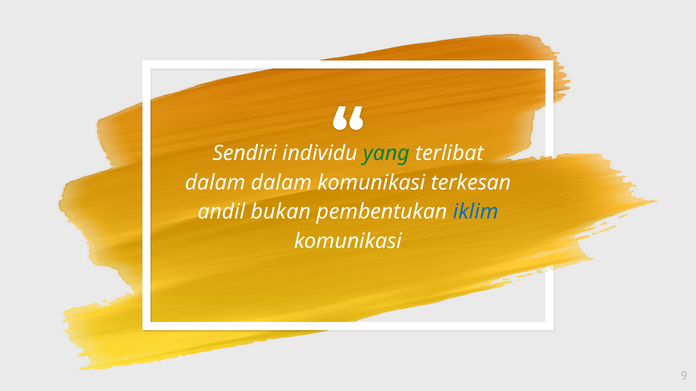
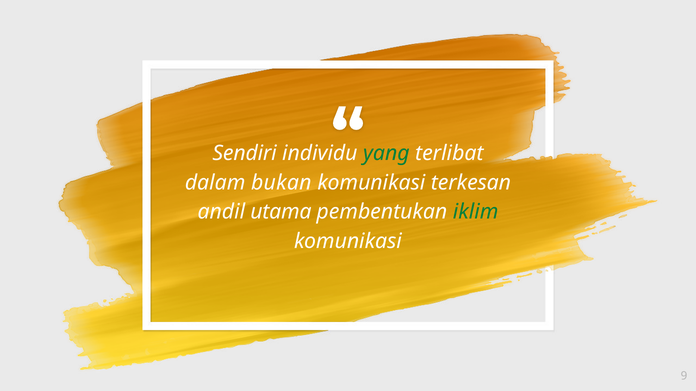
dalam dalam: dalam -> bukan (281, 183)
bukan: bukan -> utama (281, 212)
iklim colour: blue -> green (476, 212)
